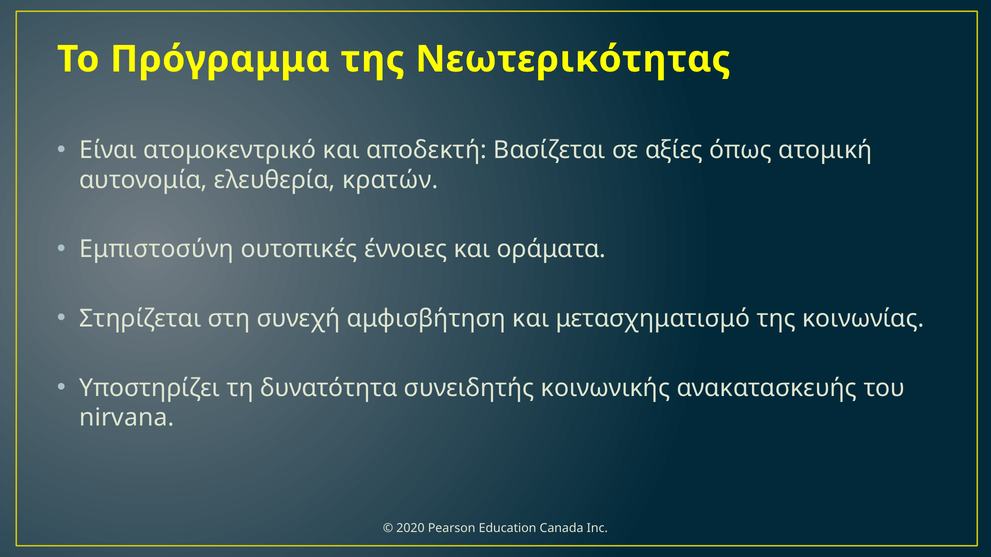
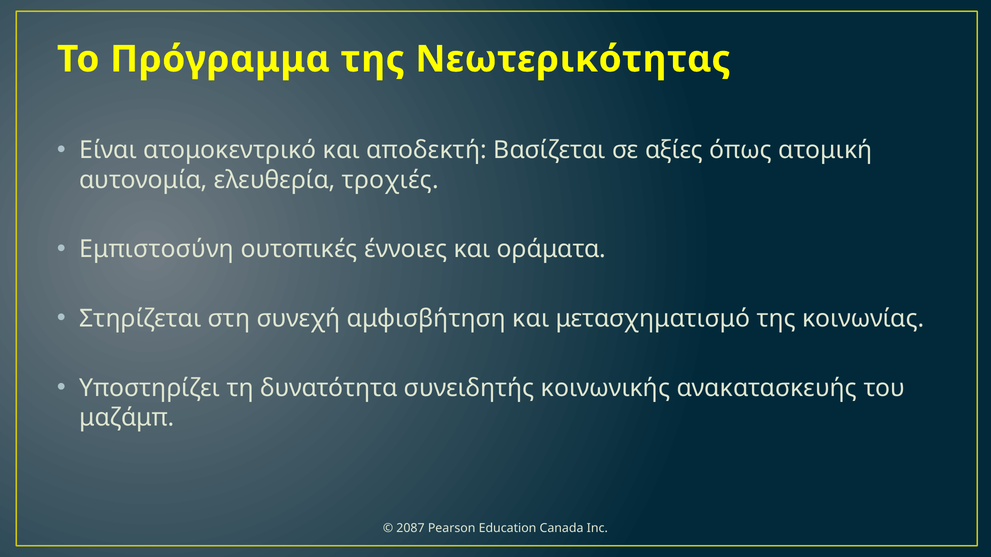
κρατών: κρατών -> τροχιές (390, 180)
nirvana: nirvana -> μαζάμπ (127, 418)
2020: 2020 -> 2087 (410, 529)
